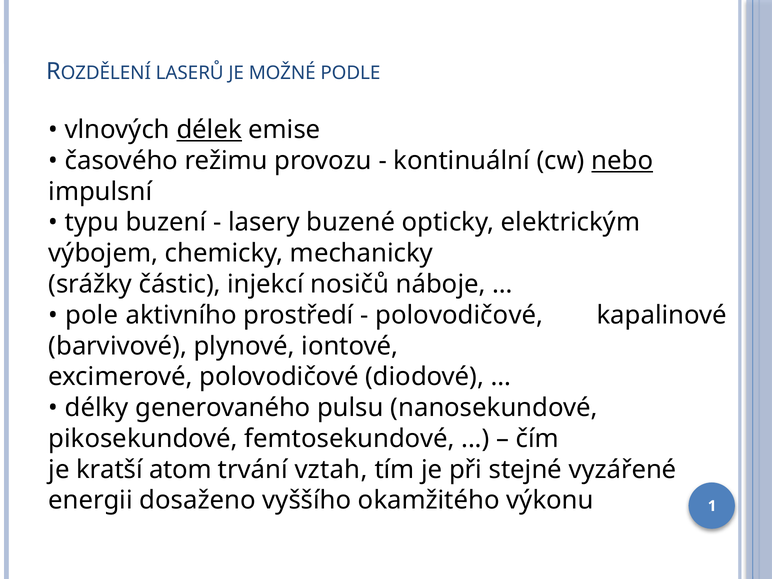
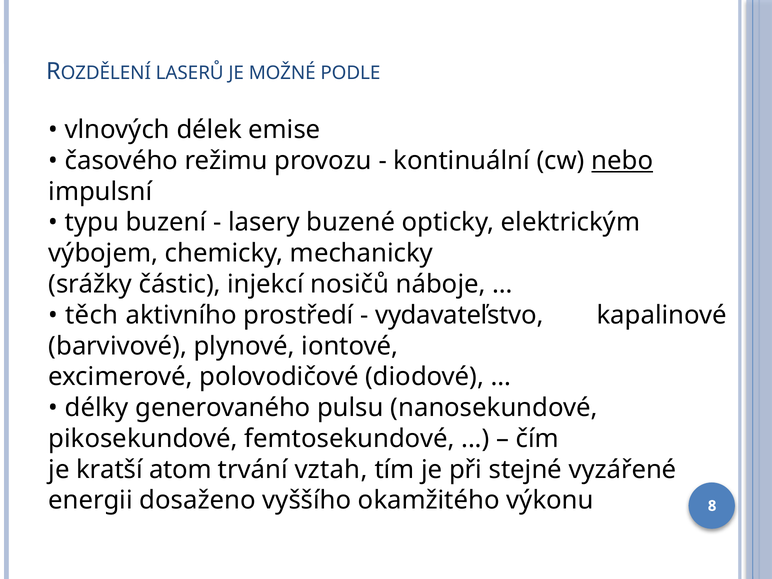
délek underline: present -> none (209, 130)
pole: pole -> těch (92, 315)
polovodičové: polovodičové -> vydavateľstvo (459, 315)
1: 1 -> 8 (712, 506)
